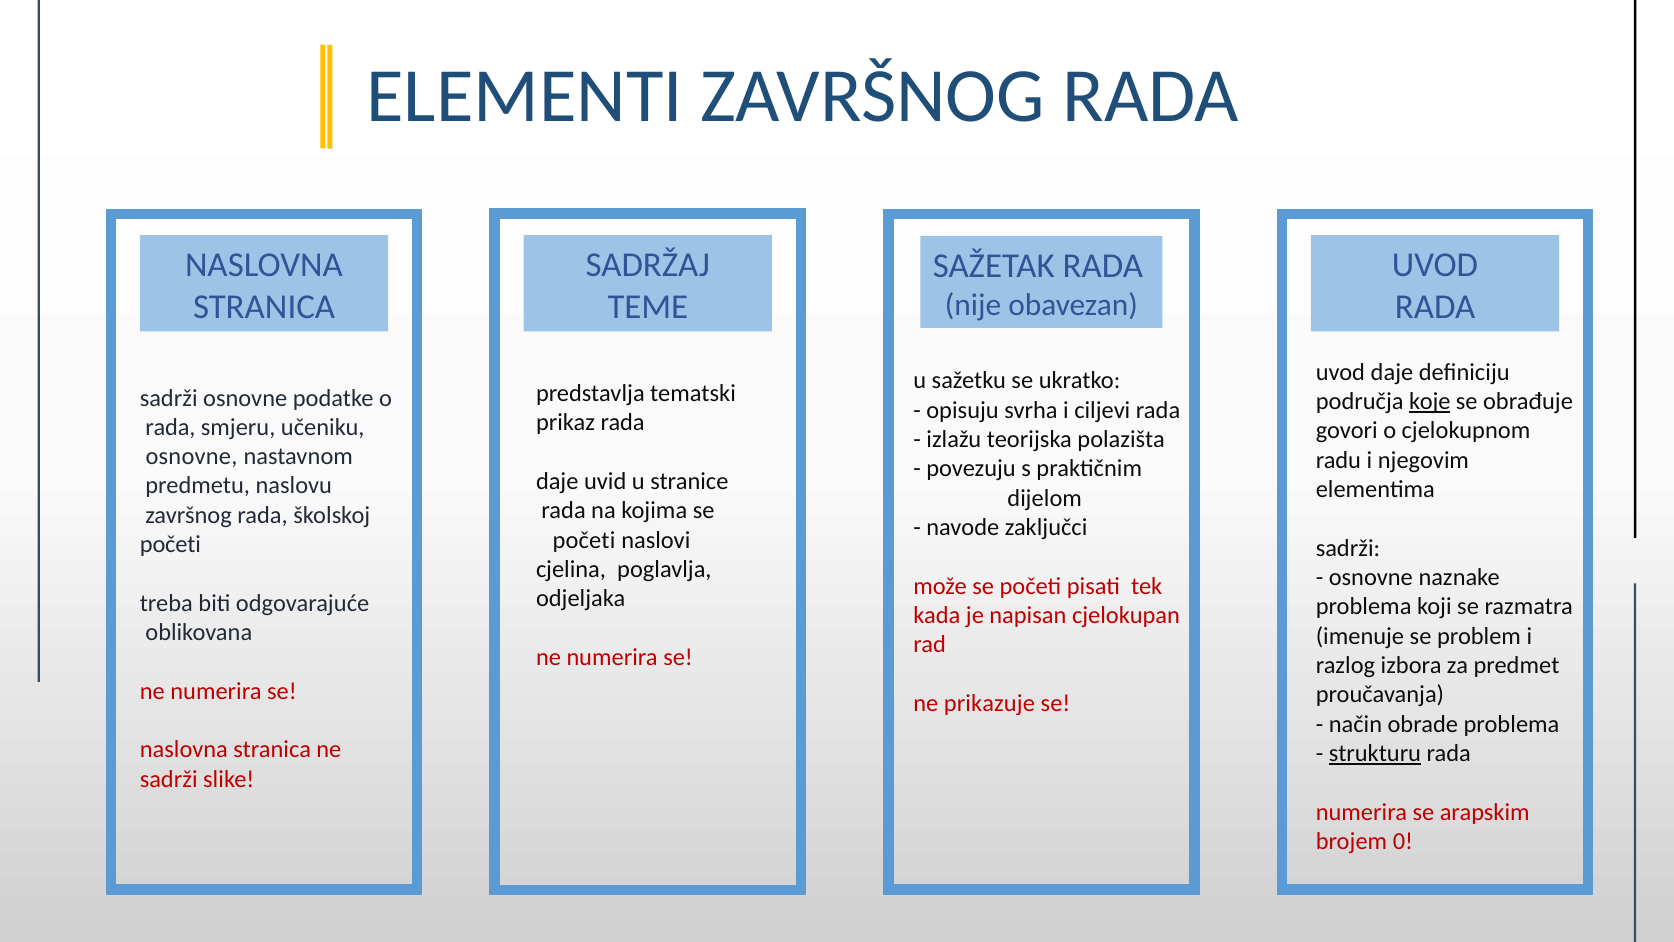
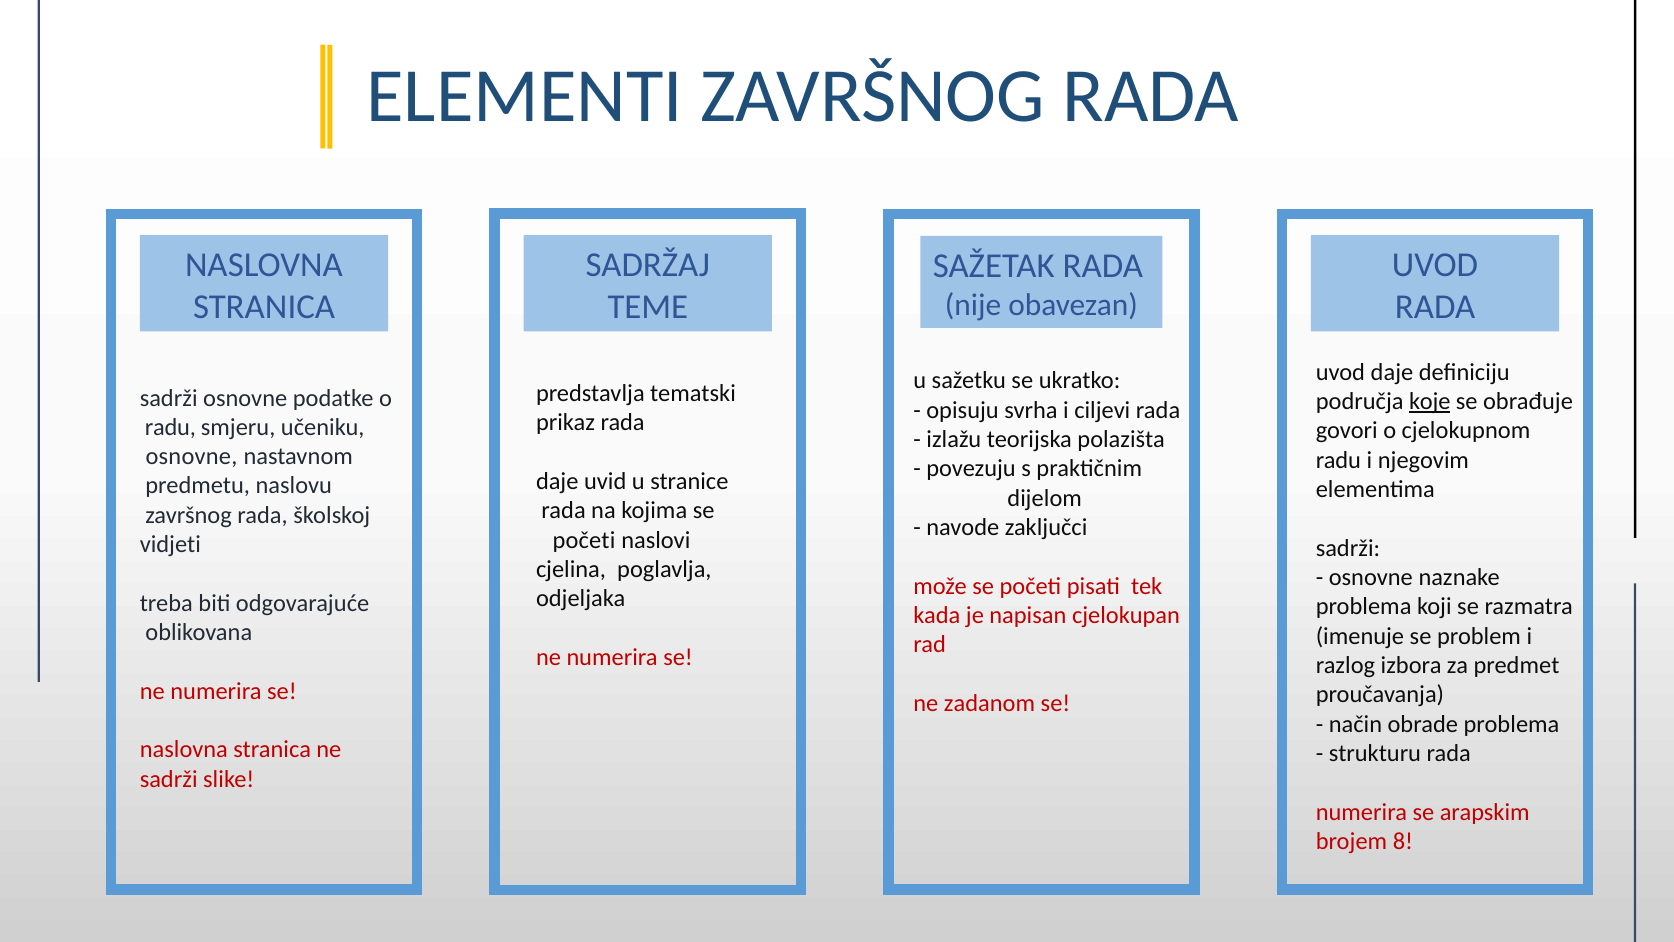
rada: rada -> radu (170, 427)
početi: početi -> vidjeti (170, 544)
prikazuje: prikazuje -> zadanom (990, 703)
strukturu underline: present -> none (1375, 753)
0: 0 -> 8 (1403, 841)
